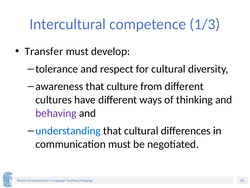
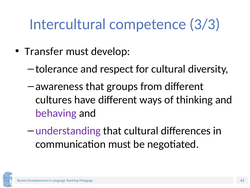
1/3: 1/3 -> 3/3 (205, 24)
culture: culture -> groups (122, 86)
understanding colour: blue -> purple (68, 130)
